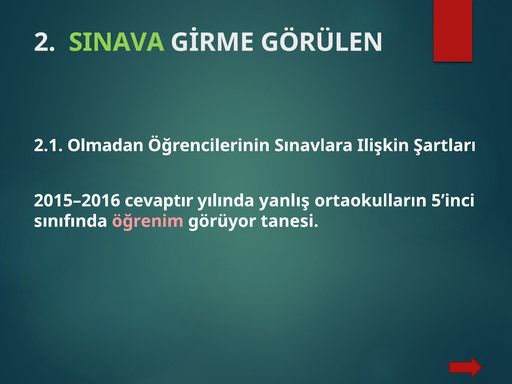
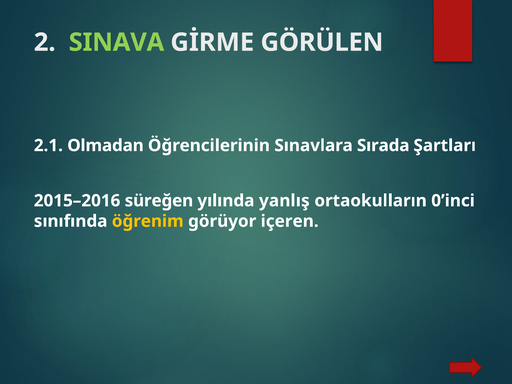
Ilişkin: Ilişkin -> Sırada (383, 146)
cevaptır: cevaptır -> süreğen (159, 201)
5’inci: 5’inci -> 0’inci (453, 201)
öğrenim colour: pink -> yellow (148, 221)
tanesi: tanesi -> içeren (290, 221)
